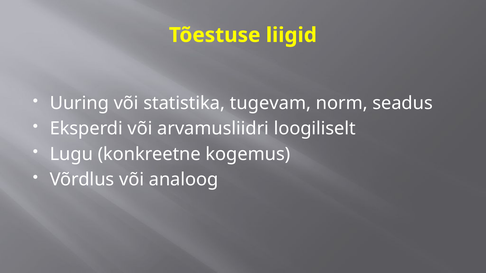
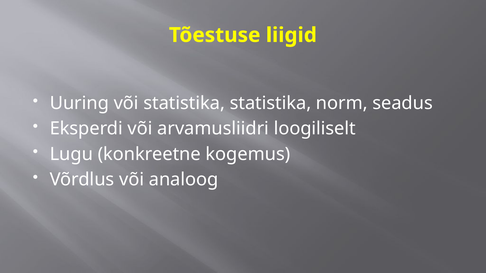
statistika tugevam: tugevam -> statistika (270, 103)
